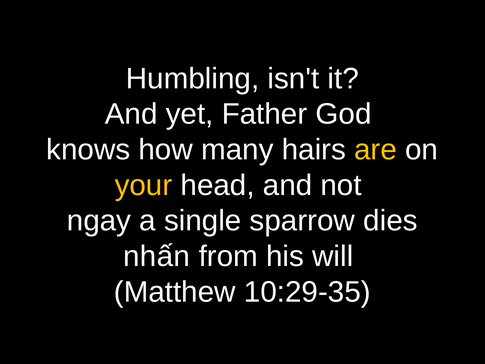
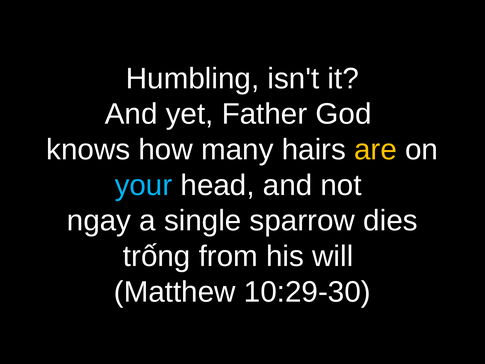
your colour: yellow -> light blue (144, 185)
nhấn: nhấn -> trống (157, 256)
10:29-35: 10:29-35 -> 10:29-30 (307, 292)
